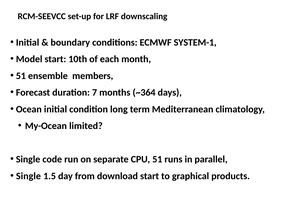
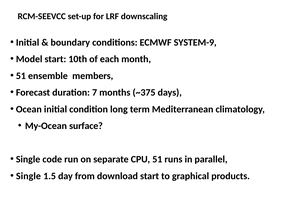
SYSTEM-1: SYSTEM-1 -> SYSTEM-9 (195, 42)
~364: ~364 -> ~375 (144, 93)
limited: limited -> surface (86, 126)
